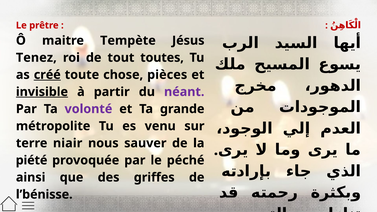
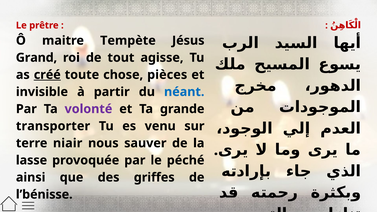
Tenez: Tenez -> Grand (36, 58)
toutes: toutes -> agisse (162, 58)
invisible underline: present -> none (42, 92)
néant colour: purple -> blue (184, 92)
métropolite: métropolite -> transporter (53, 126)
piété: piété -> lasse (32, 160)
